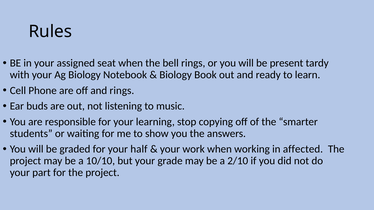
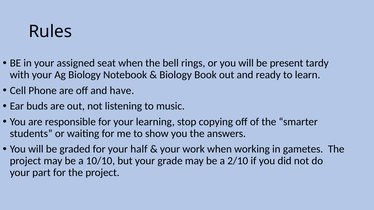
and rings: rings -> have (122, 91)
affected: affected -> gametes (303, 149)
